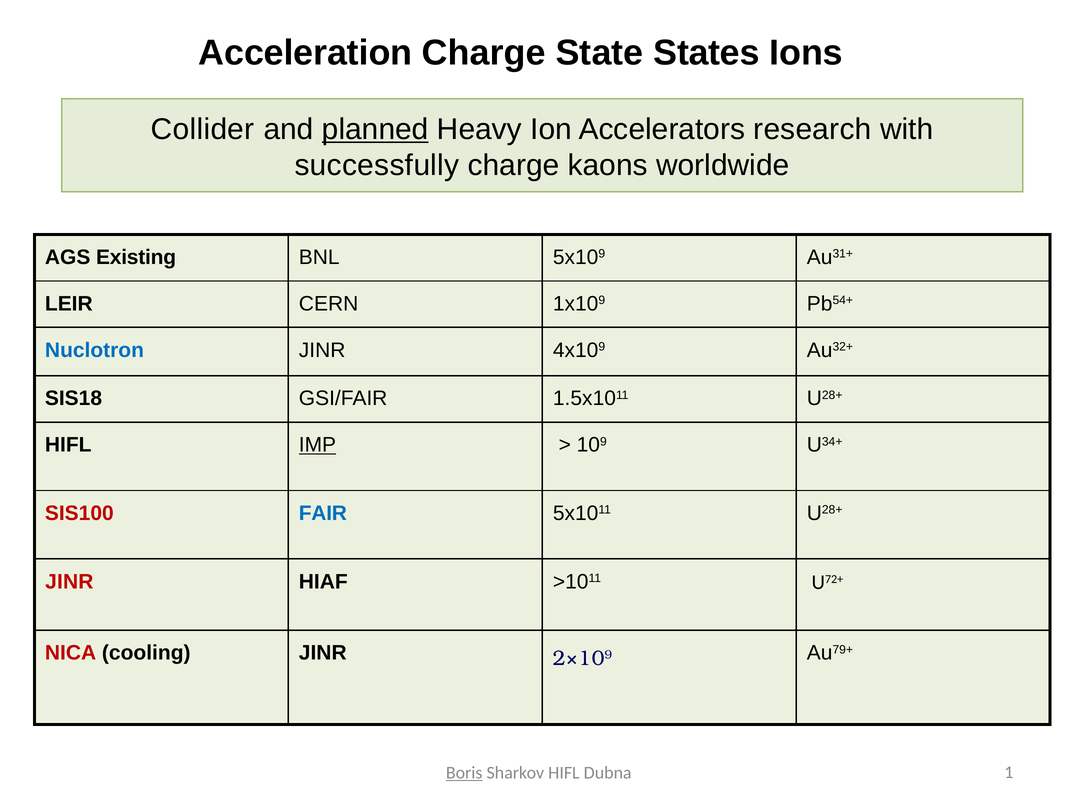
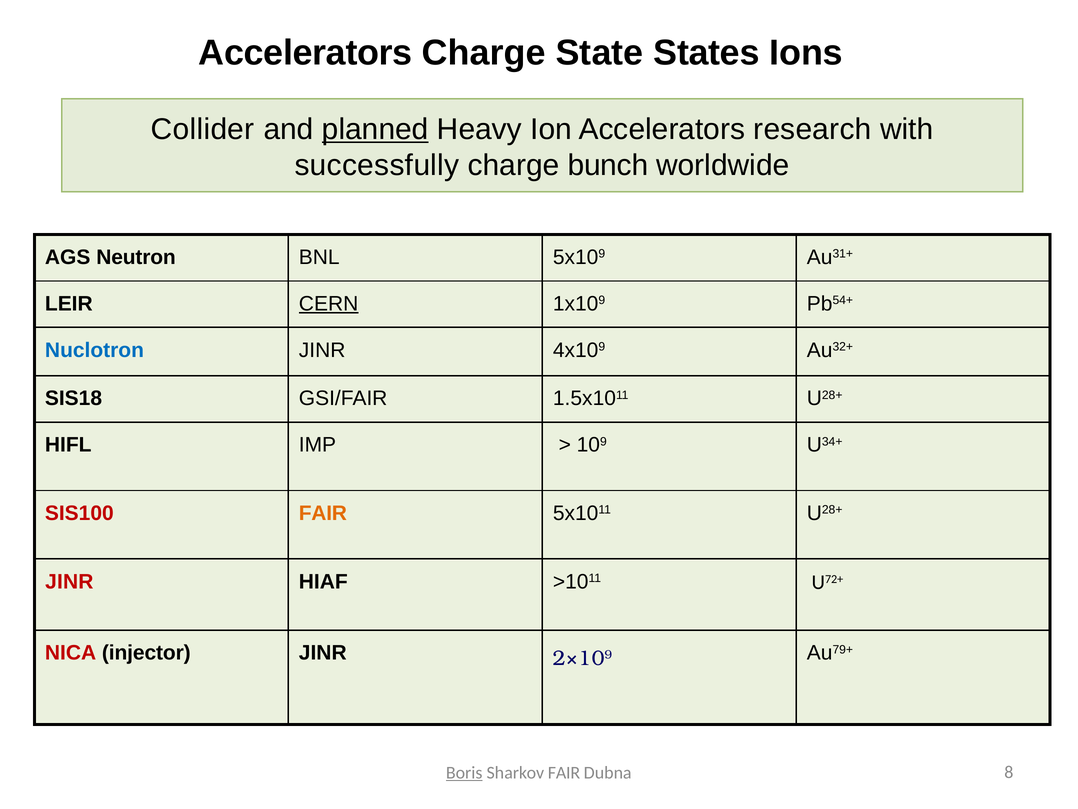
Acceleration: Acceleration -> Accelerators (305, 53)
kaons: kaons -> bunch (608, 165)
Existing: Existing -> Neutron (136, 257)
CERN underline: none -> present (329, 304)
IMP underline: present -> none (317, 445)
FAIR colour: blue -> orange (323, 513)
cooling: cooling -> injector (146, 653)
Sharkov HIFL: HIFL -> FAIR (564, 772)
1: 1 -> 8 (1009, 772)
